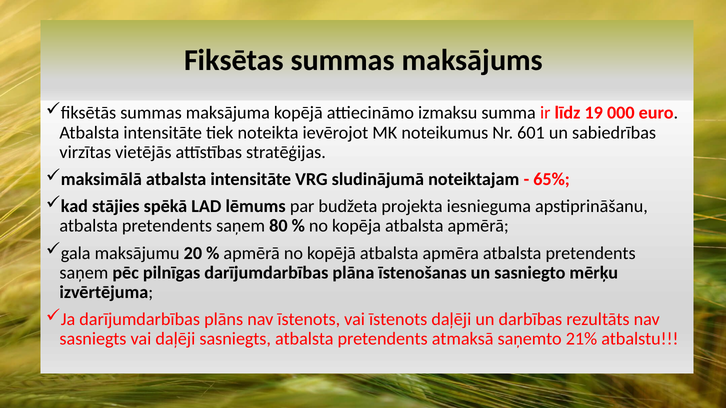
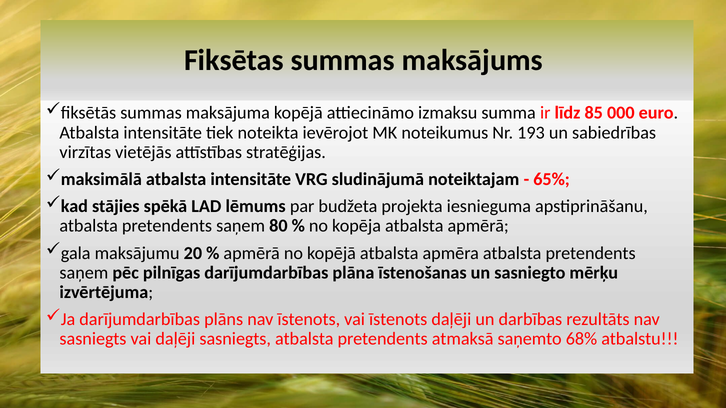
19: 19 -> 85 (594, 113)
601: 601 -> 193 (531, 133)
21%: 21% -> 68% (581, 339)
